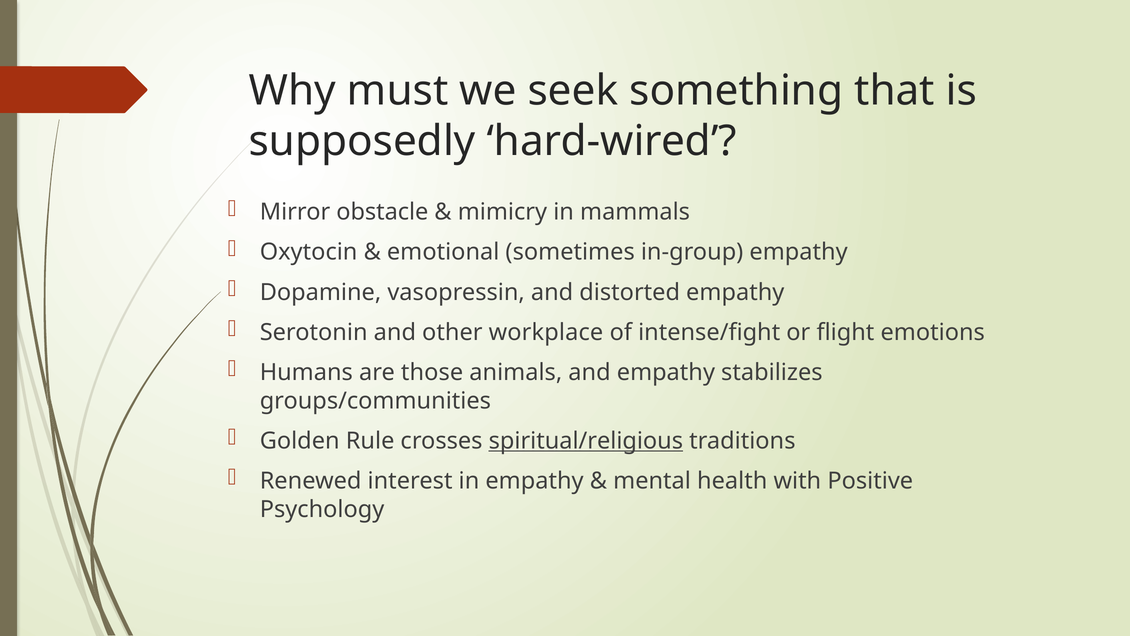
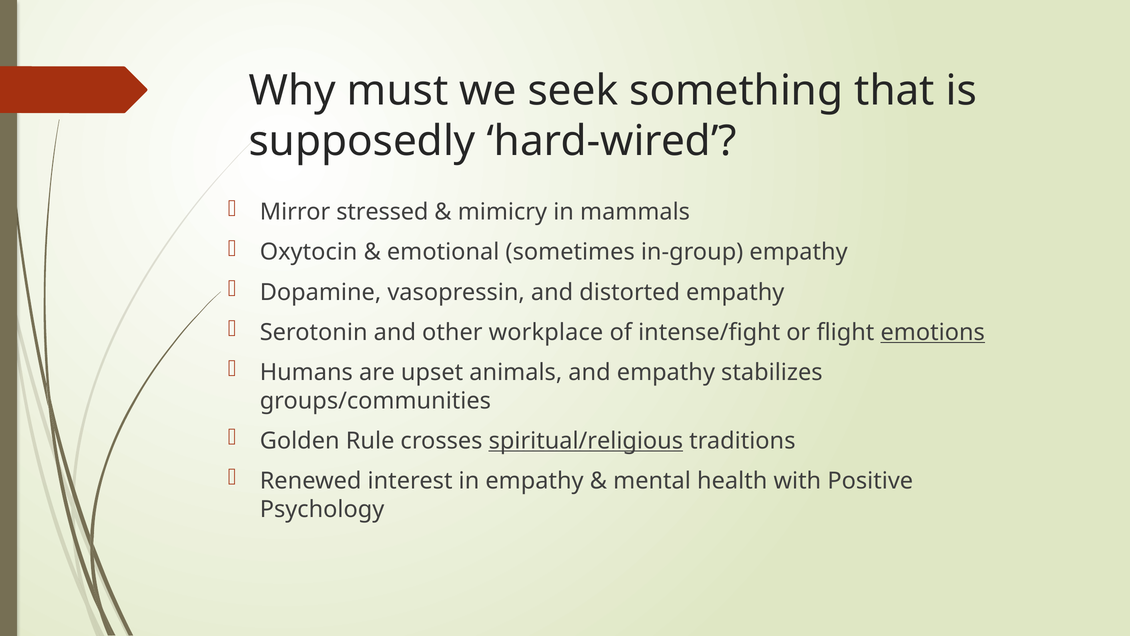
obstacle: obstacle -> stressed (382, 212)
emotions underline: none -> present (933, 332)
those: those -> upset (432, 372)
